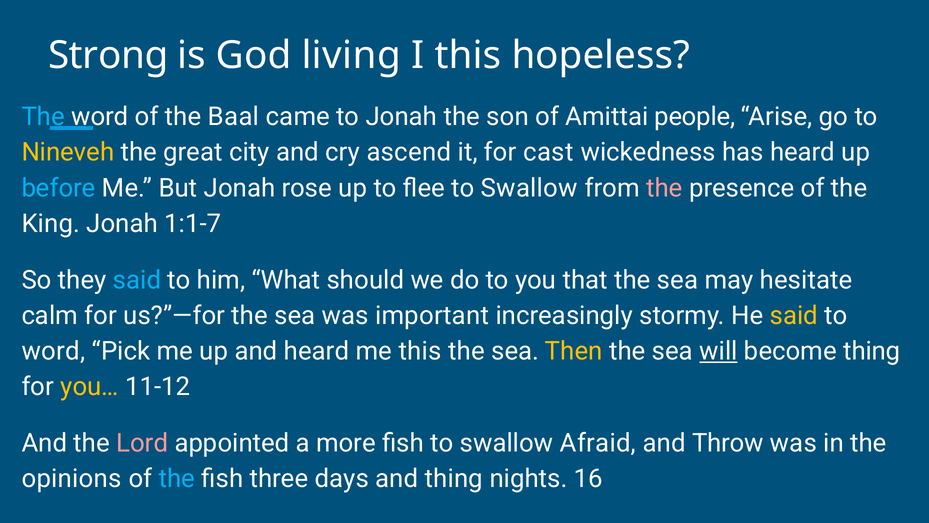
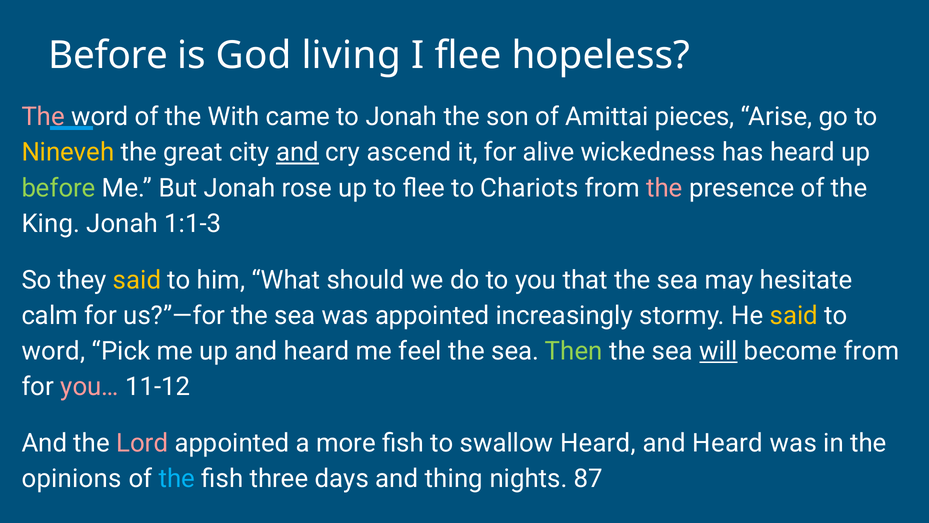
Strong: Strong -> Before (108, 56)
I this: this -> flee (468, 56)
The colour: light blue -> pink (43, 117)
Baal: Baal -> With (234, 117)
people: people -> pieces (695, 117)
and underline: none -> present (297, 152)
cast: cast -> alive (549, 152)
before colour: light blue -> light green (59, 188)
flee to Swallow: Swallow -> Chariots (529, 188)
1:1-7: 1:1-7 -> 1:1-3 (193, 224)
said colour: light blue -> yellow (137, 280)
was important: important -> appointed (432, 315)
me this: this -> feel (420, 351)
Then colour: yellow -> light green (574, 351)
become thing: thing -> from (871, 351)
you… colour: yellow -> pink (90, 387)
swallow Afraid: Afraid -> Heard (598, 443)
Throw: Throw -> Heard (728, 443)
16: 16 -> 87 (588, 479)
